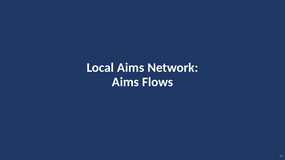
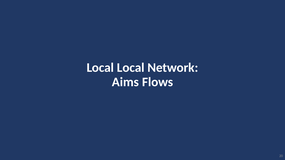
Local Aims: Aims -> Local (131, 68)
